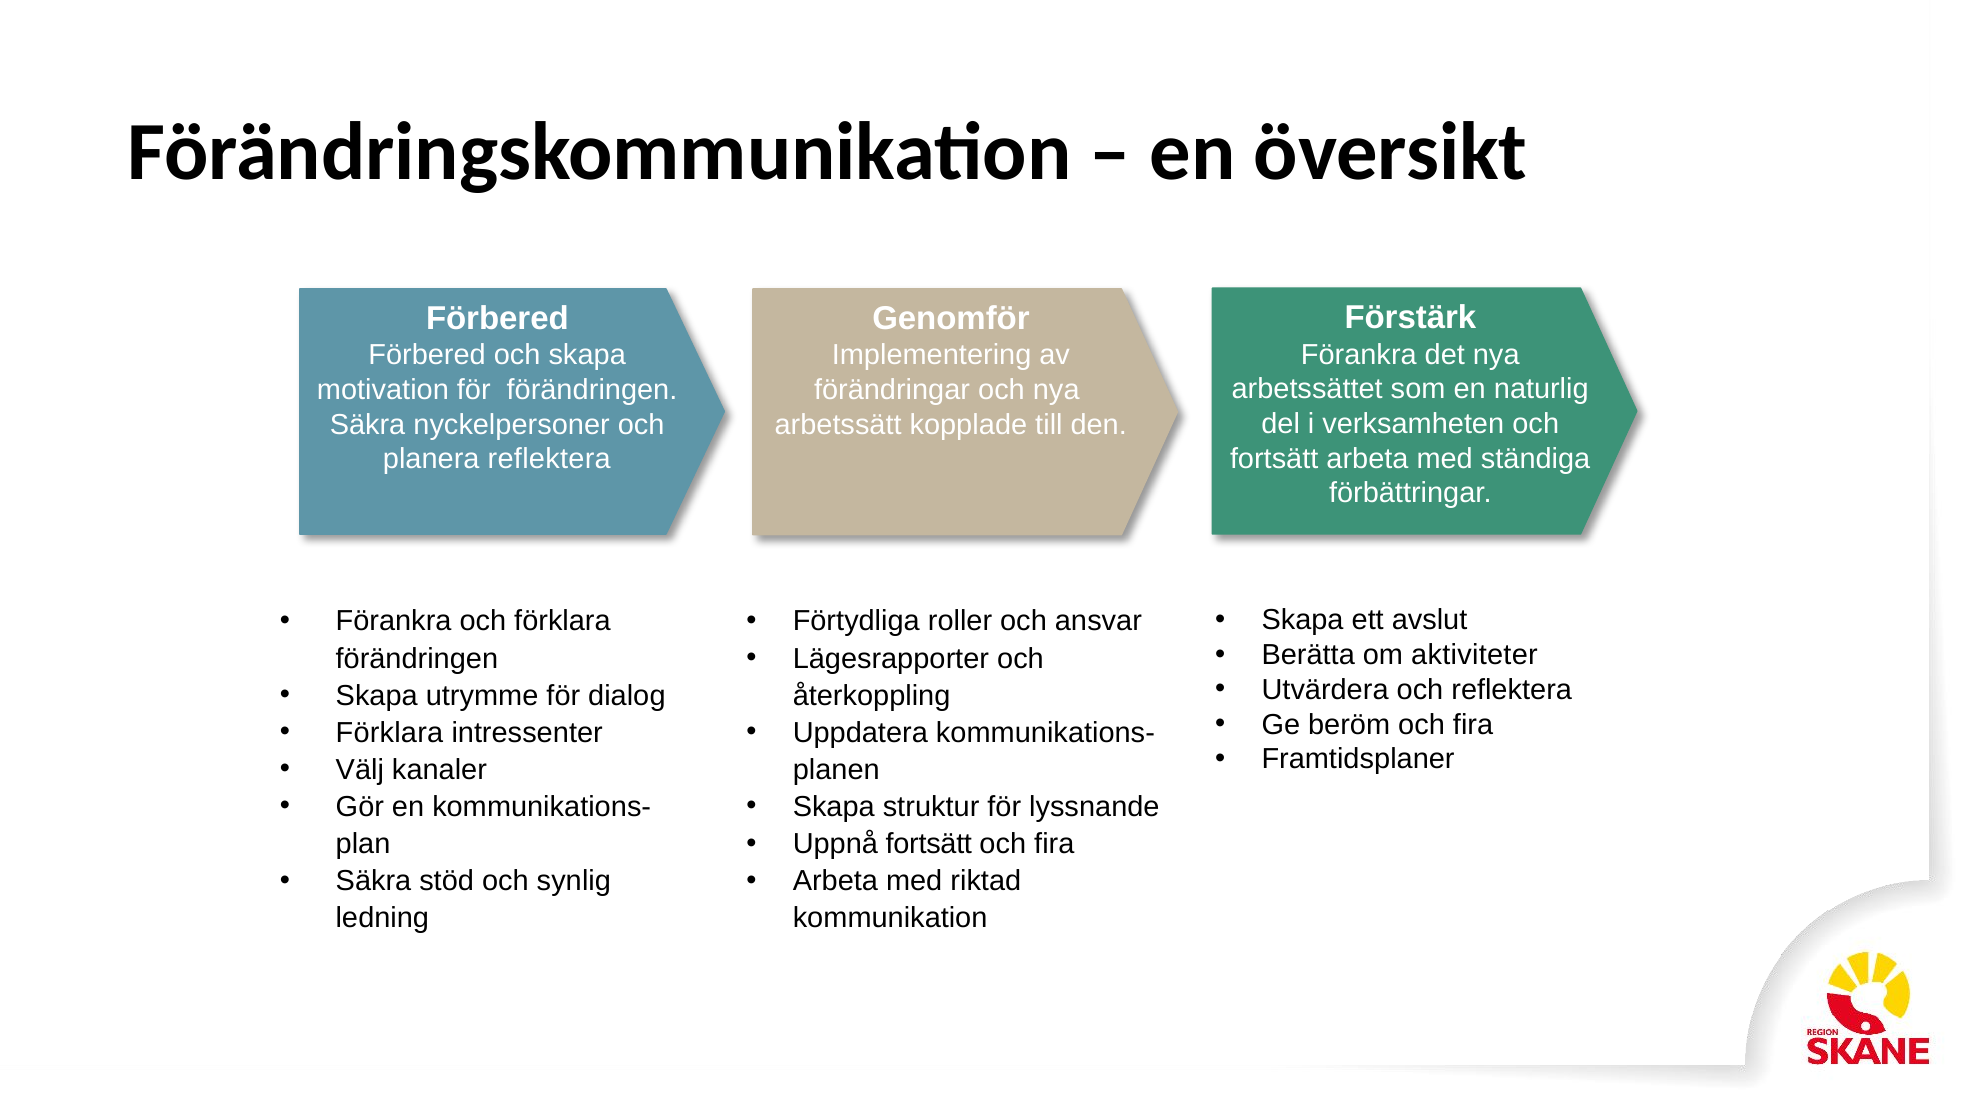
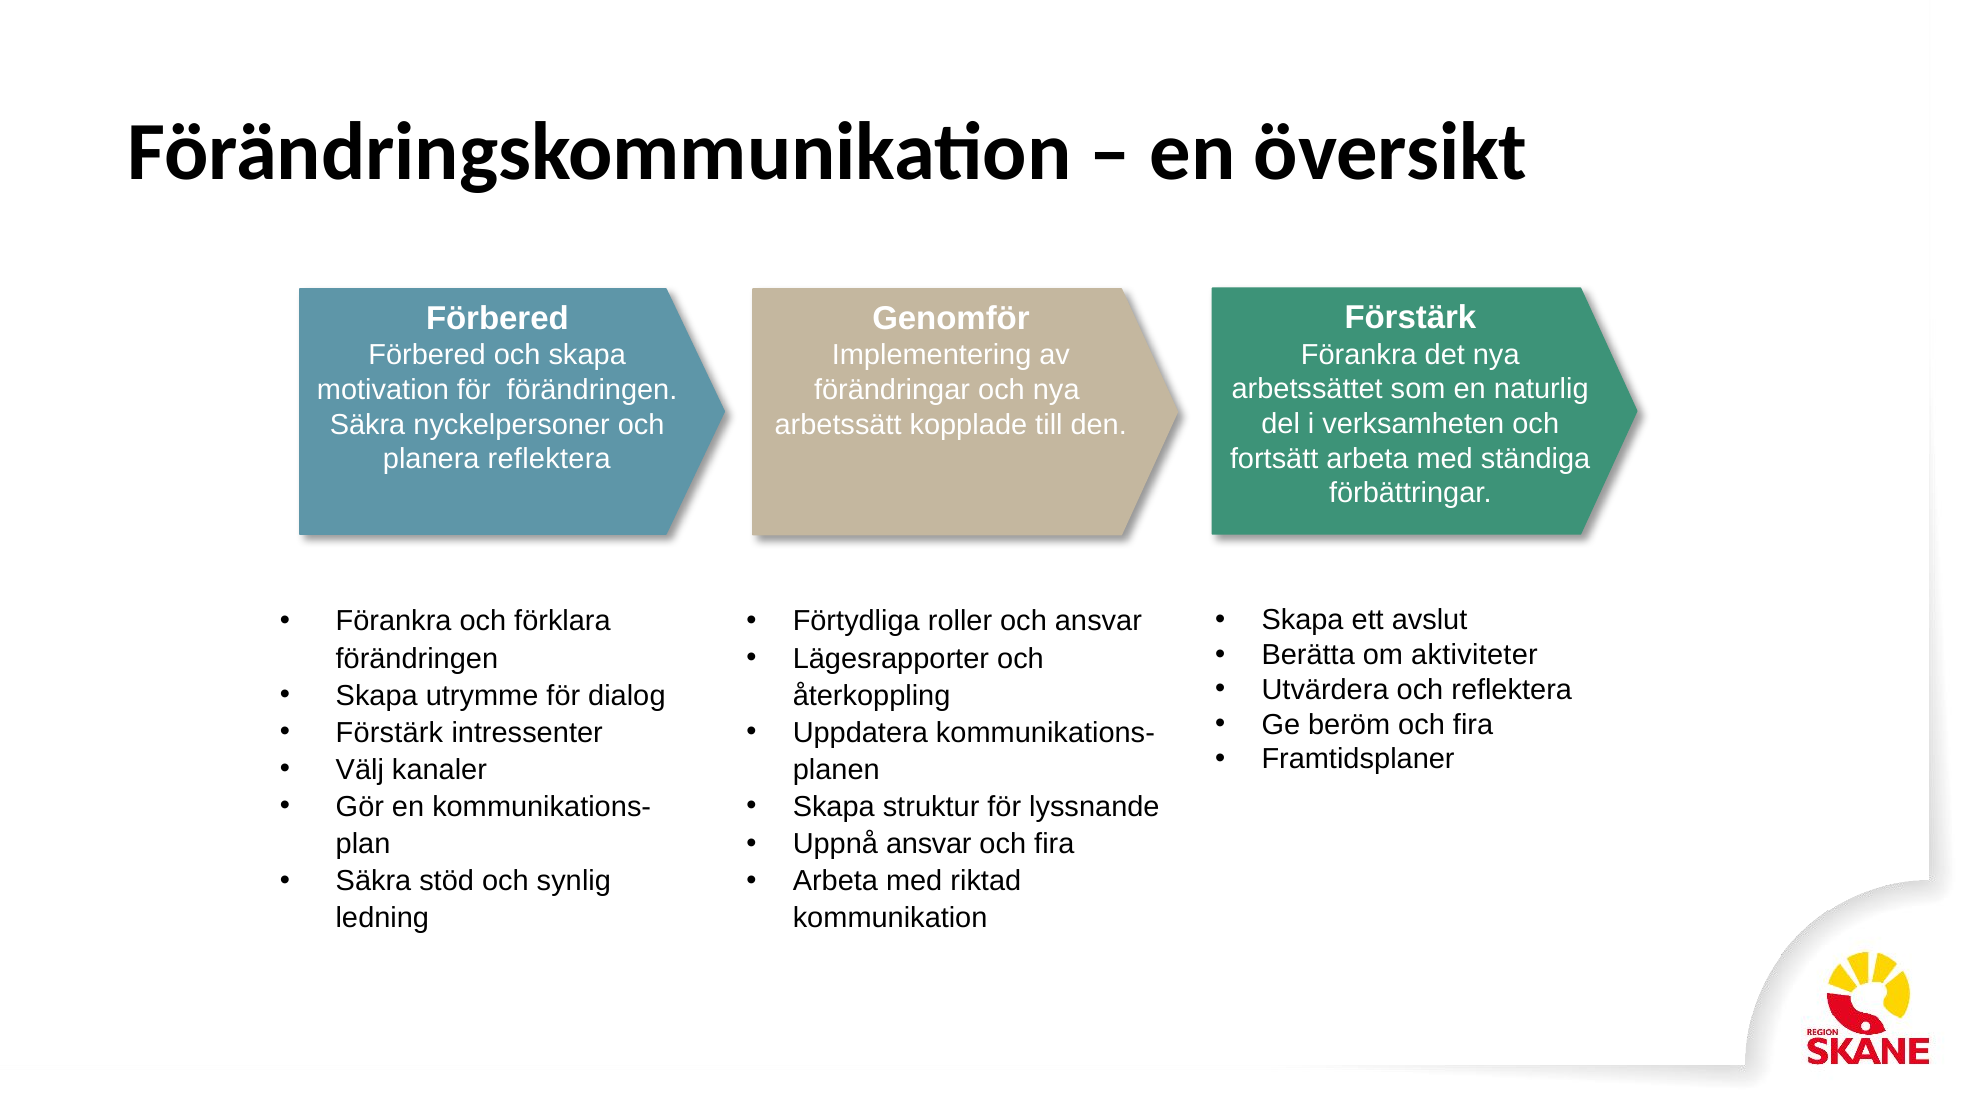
Förklara: Förklara -> Förstärk (389, 733)
Uppnå fortsätt: fortsätt -> ansvar (929, 844)
